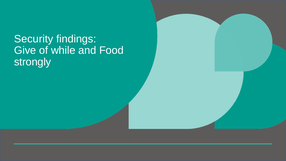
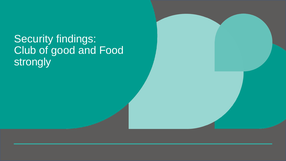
Give: Give -> Club (25, 50)
while: while -> good (63, 50)
